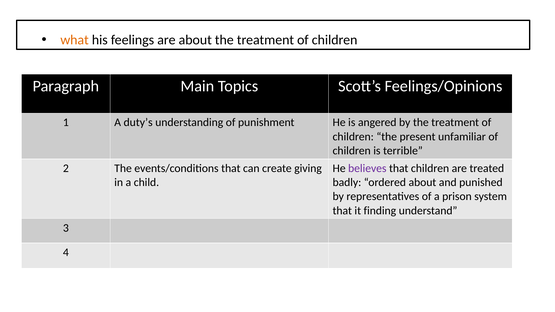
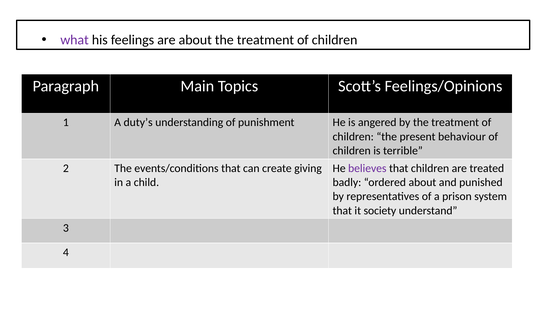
what colour: orange -> purple (75, 40)
unfamiliar: unfamiliar -> behaviour (462, 137)
finding: finding -> society (380, 211)
